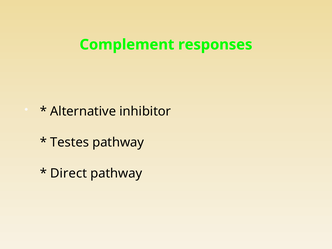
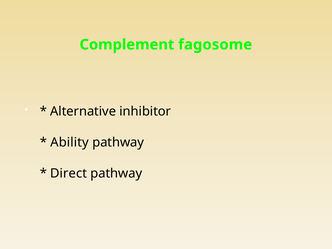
responses: responses -> fagosome (215, 45)
Testes: Testes -> Ability (70, 142)
